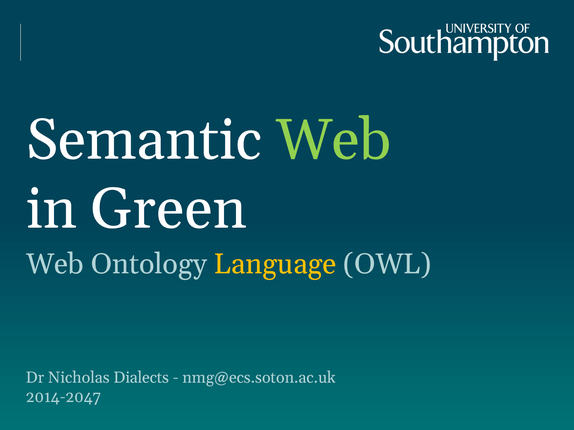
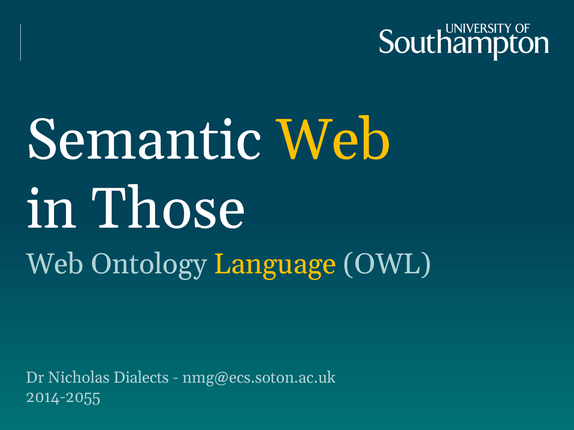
Web colour: light green -> yellow (334, 140)
Green: Green -> Those (169, 209)
2014-2047: 2014-2047 -> 2014-2055 (63, 397)
